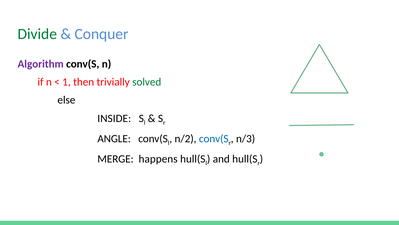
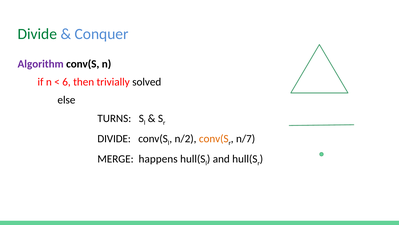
1: 1 -> 6 (67, 82)
solved colour: green -> black (147, 82)
INSIDE: INSIDE -> TURNS (114, 118)
ANGLE: ANGLE -> DIVIDE (114, 138)
conv(S colour: blue -> orange (214, 138)
n/3: n/3 -> n/7 (246, 138)
